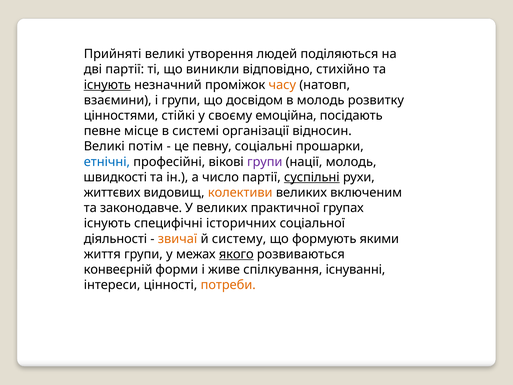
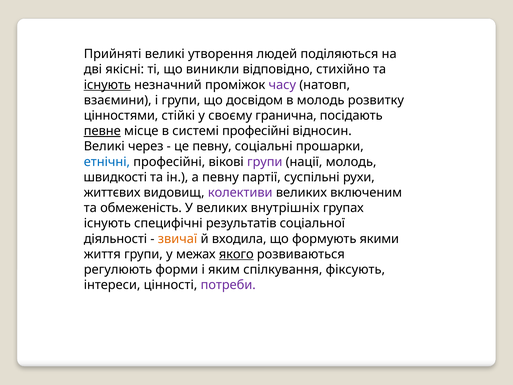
дві партії: партії -> якісні (125, 69)
часу colour: orange -> purple (282, 85)
емоційна: емоційна -> гранична (286, 116)
певне underline: none -> present (102, 131)
системі організації: організації -> професійні (256, 131)
потім: потім -> через (146, 146)
а число: число -> певну (220, 177)
суспільні underline: present -> none (312, 177)
колективи colour: orange -> purple (240, 193)
законодавче: законодавче -> обмеженість (141, 208)
практичної: практичної -> внутрішніх (285, 208)
історичних: історичних -> результатів (241, 223)
систему: систему -> входила (239, 239)
конвеєрній: конвеєрній -> регулюють (118, 269)
живе: живе -> яким (224, 269)
існуванні: існуванні -> фіксують (355, 269)
потреби colour: orange -> purple (228, 285)
